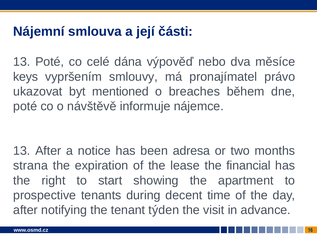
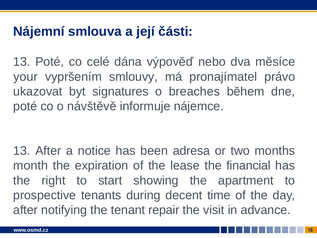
keys: keys -> your (25, 77)
mentioned: mentioned -> signatures (120, 91)
strana: strana -> month (31, 165)
týden: týden -> repair (164, 210)
